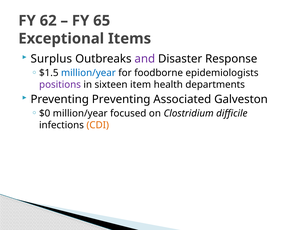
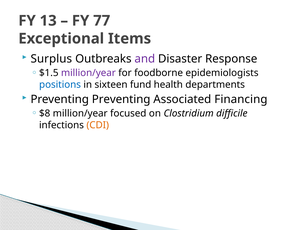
62: 62 -> 13 (48, 21)
65: 65 -> 77 (102, 21)
million/year colour: blue -> purple (88, 73)
positions colour: purple -> blue (60, 85)
item: item -> fund (141, 85)
Galveston: Galveston -> Financing (241, 99)
$0: $0 -> $8 (45, 113)
